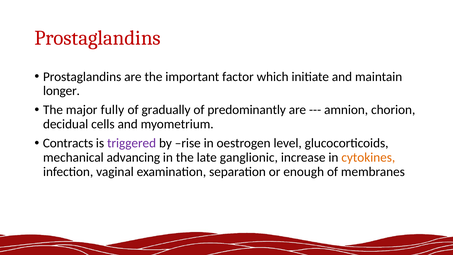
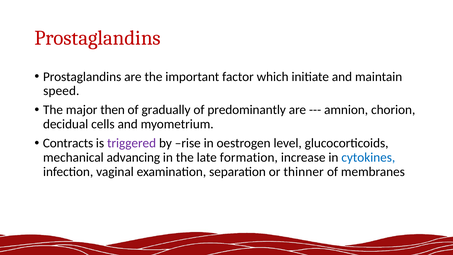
longer: longer -> speed (61, 91)
fully: fully -> then (113, 110)
ganglionic: ganglionic -> formation (249, 157)
cytokines colour: orange -> blue (368, 157)
enough: enough -> thinner (304, 172)
